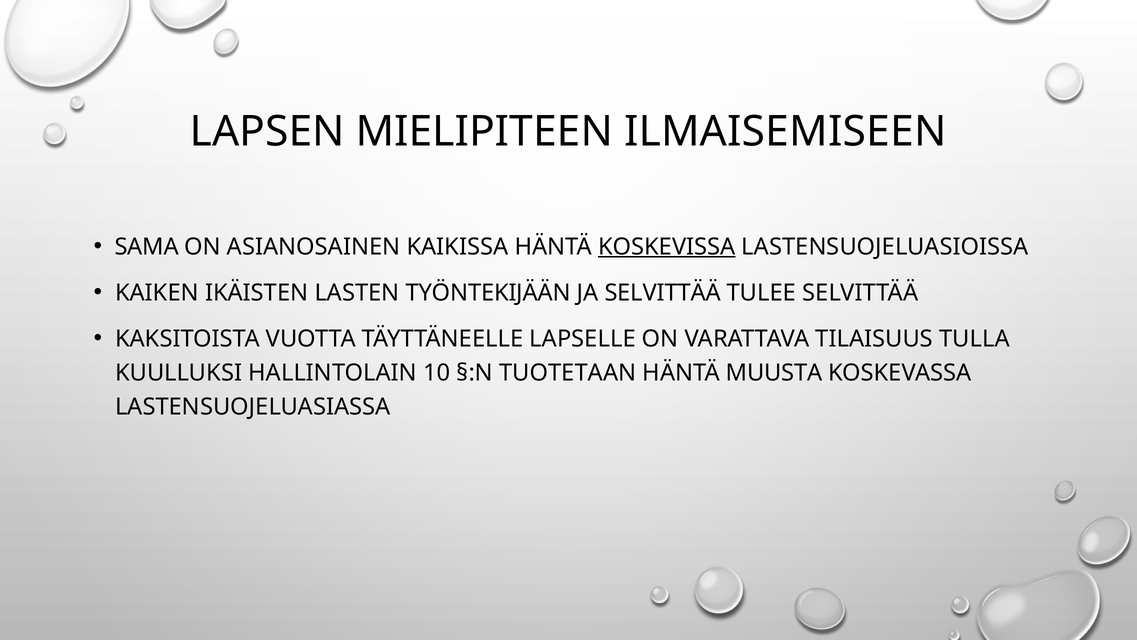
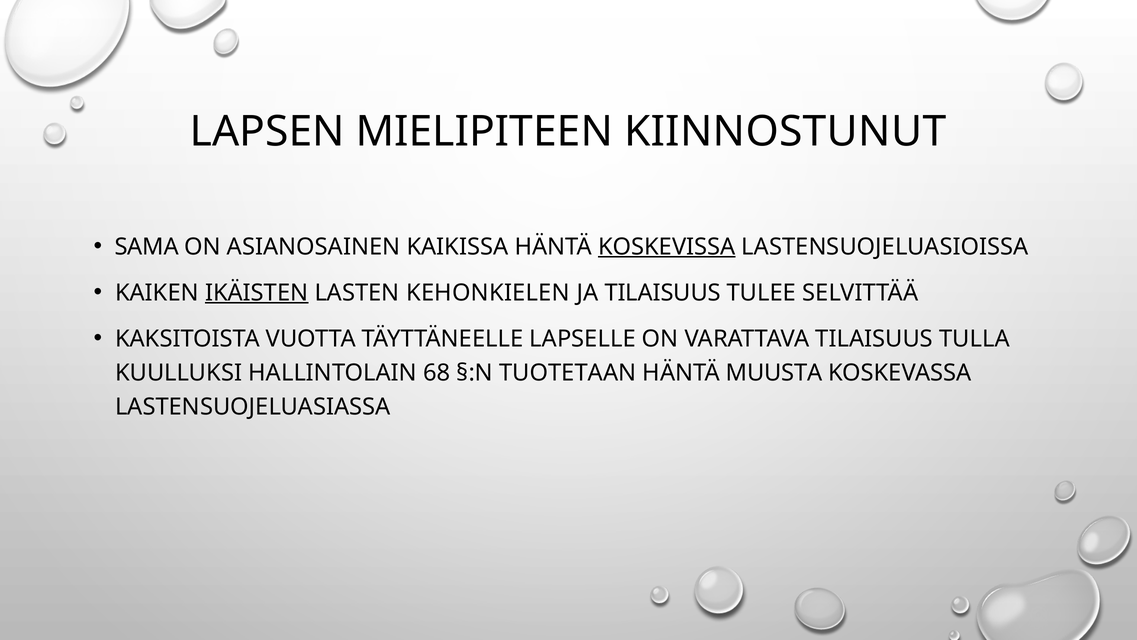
ILMAISEMISEEN: ILMAISEMISEEN -> KIINNOSTUNUT (785, 132)
IKÄISTEN underline: none -> present (257, 293)
TYÖNTEKIJÄÄN: TYÖNTEKIJÄÄN -> KEHONKIELEN (488, 293)
JA SELVITTÄÄ: SELVITTÄÄ -> TILAISUUS (663, 293)
10: 10 -> 68 (437, 373)
